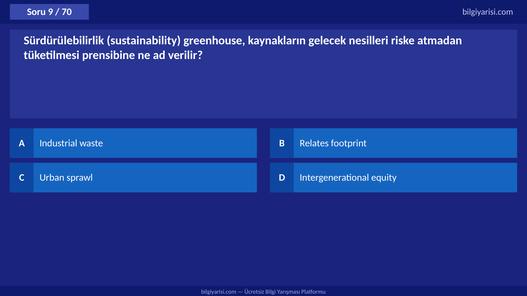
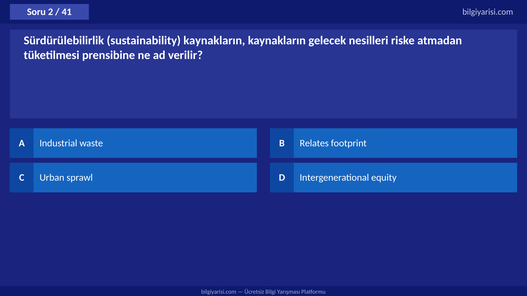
9: 9 -> 2 (51, 12)
70: 70 -> 41 (67, 12)
sustainability greenhouse: greenhouse -> kaynakların (214, 41)
